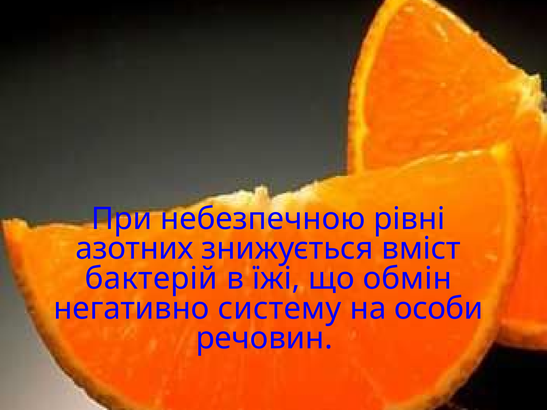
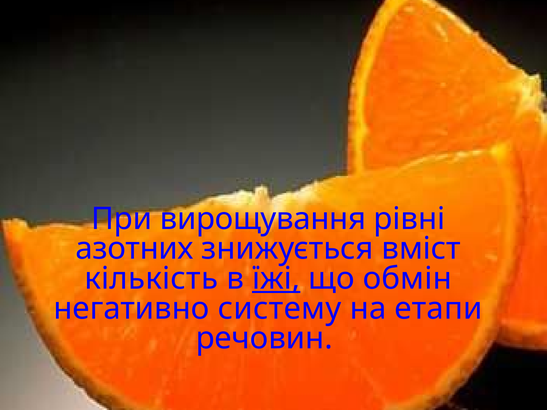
небезпечною: небезпечною -> вирощування (263, 219)
бактерій: бактерій -> кількість (151, 279)
їжі underline: none -> present (276, 279)
особи: особи -> етапи (439, 309)
